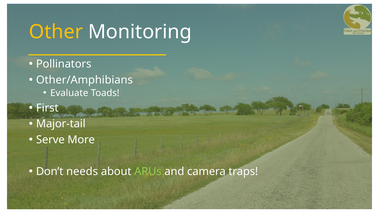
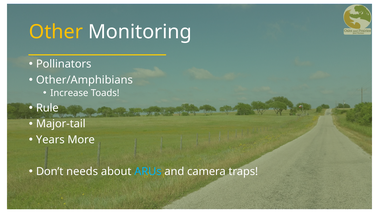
Evaluate: Evaluate -> Increase (69, 93)
First: First -> Rule (47, 108)
Serve: Serve -> Years (50, 140)
ARUs colour: light green -> light blue (148, 172)
